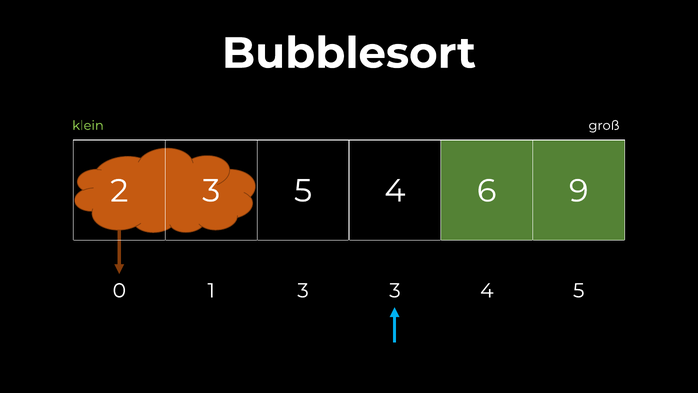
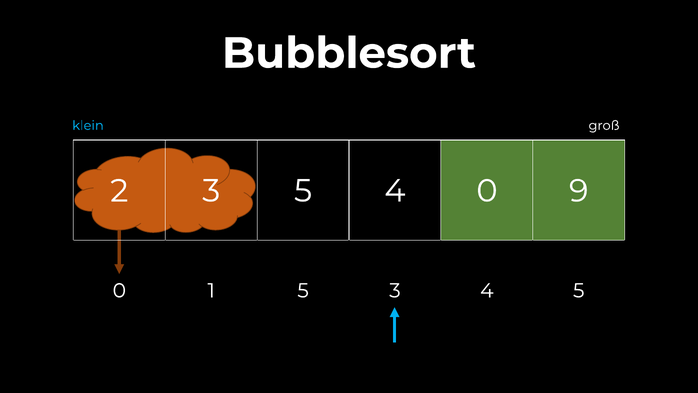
klein colour: light green -> light blue (88, 125)
4 6: 6 -> 0 (487, 191)
1 3: 3 -> 5 (303, 290)
